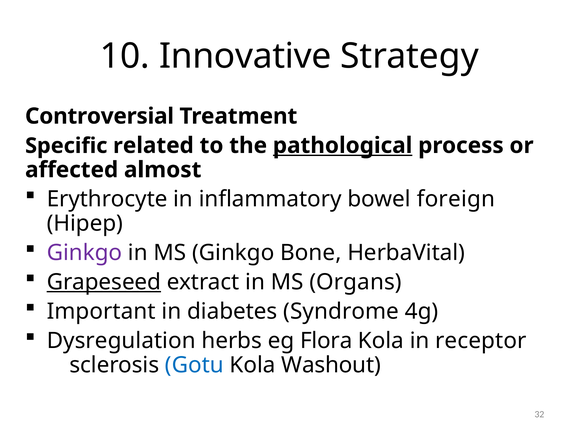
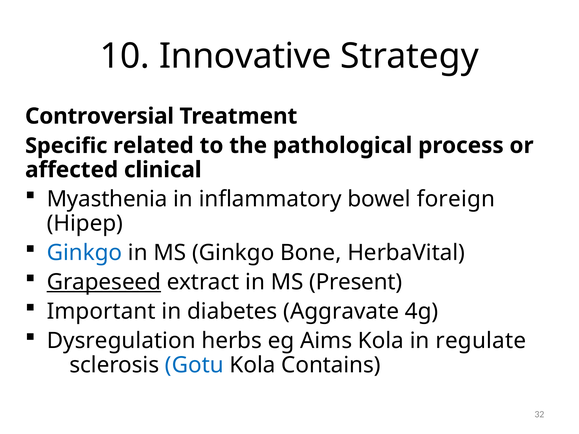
pathological underline: present -> none (343, 146)
almost: almost -> clinical (163, 170)
Erythrocyte: Erythrocyte -> Myasthenia (107, 199)
Ginkgo colour: purple -> blue (85, 253)
Organs: Organs -> Present (356, 282)
Syndrome: Syndrome -> Aggravate (341, 312)
Flora: Flora -> Aims (326, 341)
receptor: receptor -> regulate (481, 341)
Washout: Washout -> Contains (331, 365)
